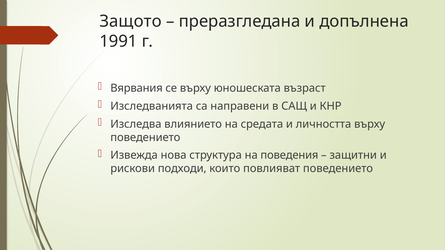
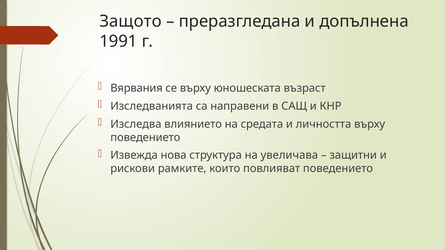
поведения: поведения -> увеличава (289, 156)
подходи: подходи -> рамките (182, 169)
